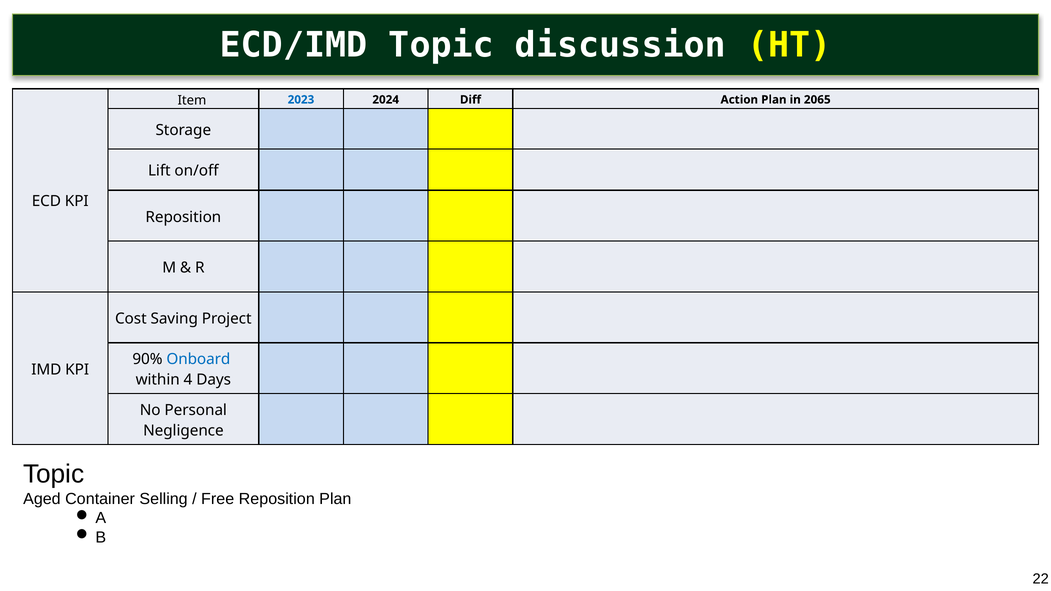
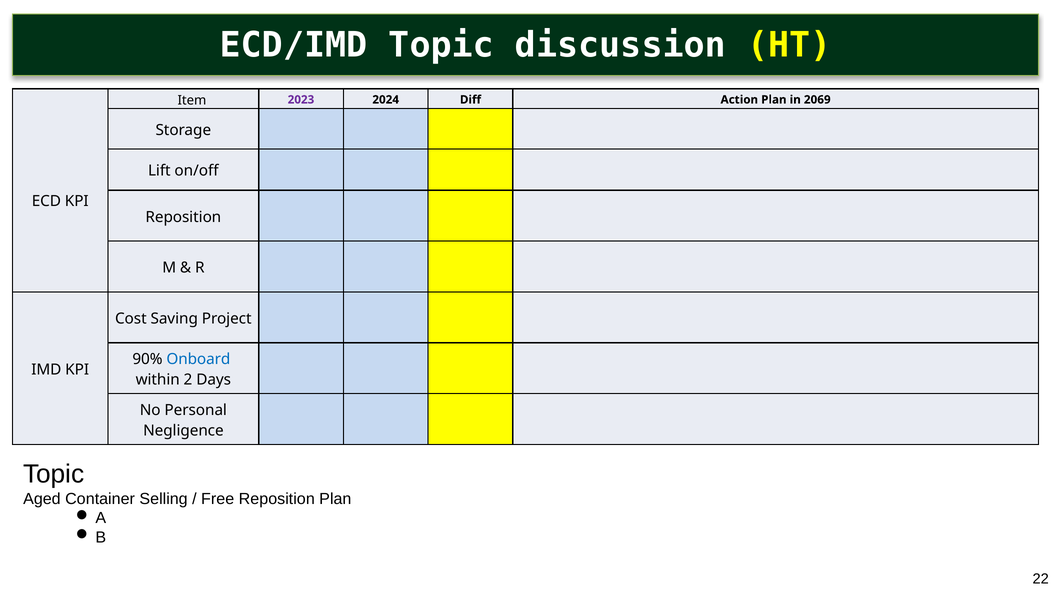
2023 colour: blue -> purple (301, 100)
2065: 2065 -> 2069 (817, 100)
4: 4 -> 2 (188, 380)
